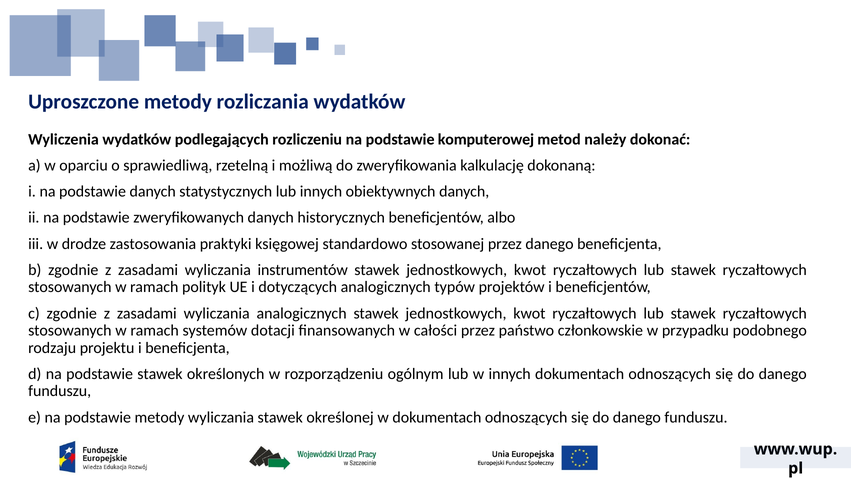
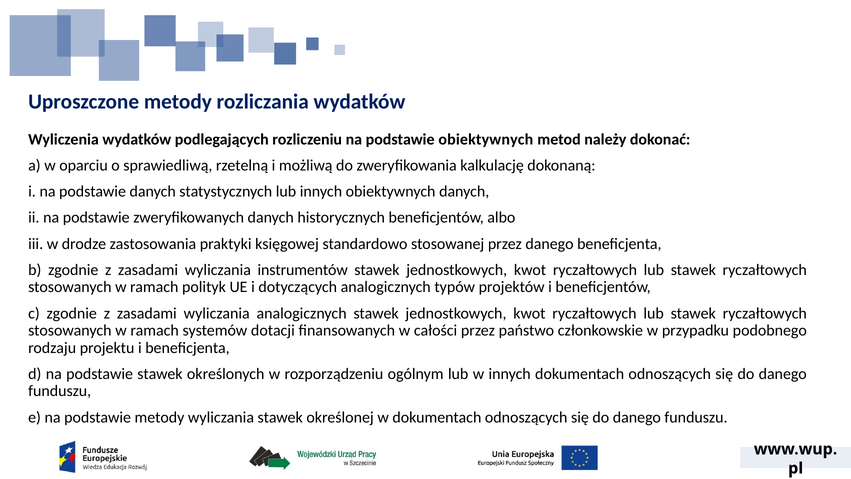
podstawie komputerowej: komputerowej -> obiektywnych (486, 139)
